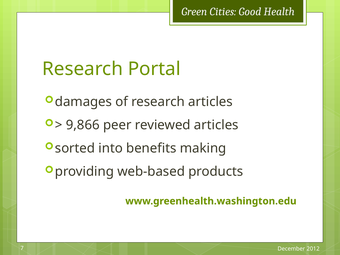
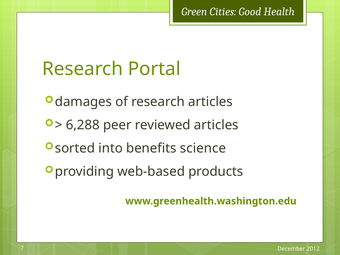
9,866: 9,866 -> 6,288 (83, 125)
making: making -> science (203, 148)
